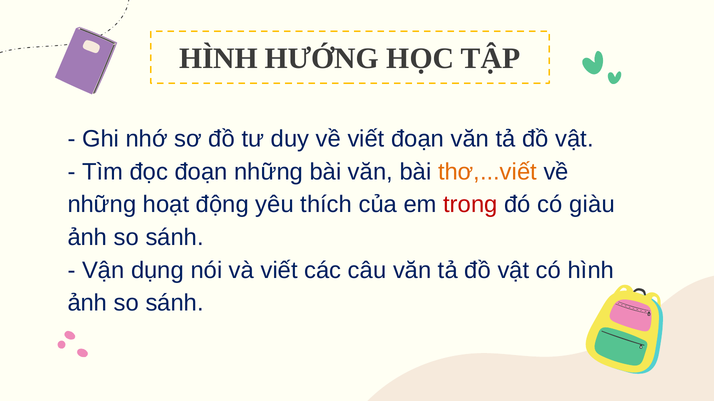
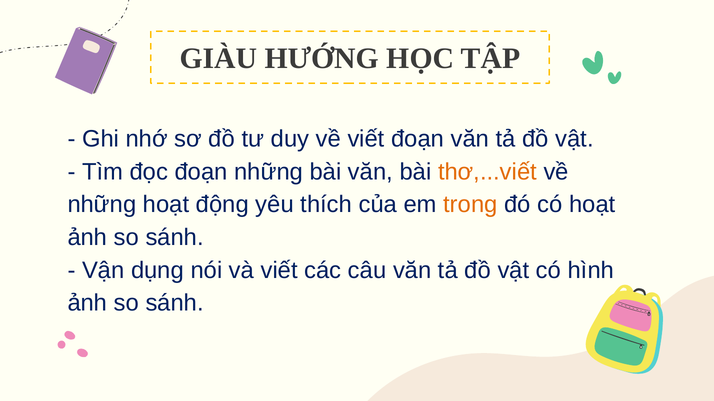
HÌNH: HÌNH -> GIÀU (218, 58)
trong colour: red -> orange (471, 205)
có giàu: giàu -> hoạt (592, 205)
